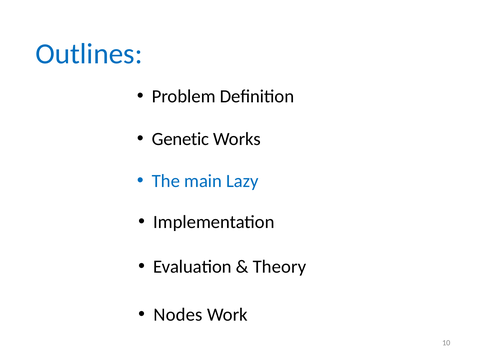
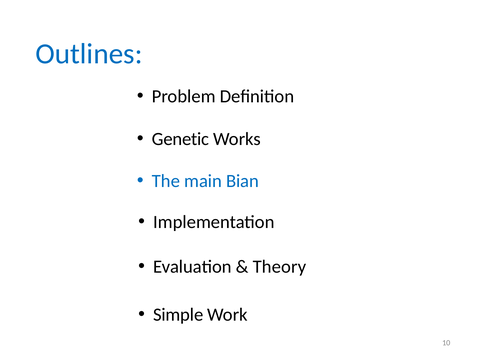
Lazy: Lazy -> Bian (243, 181)
Nodes: Nodes -> Simple (178, 315)
